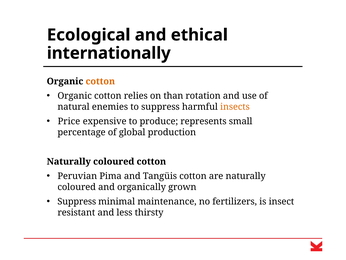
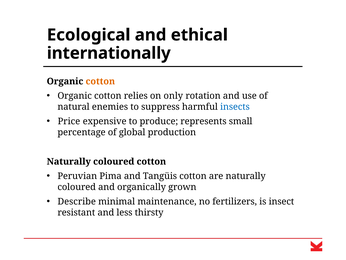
than: than -> only (173, 96)
insects colour: orange -> blue (235, 107)
Suppress: Suppress -> Describe (77, 201)
